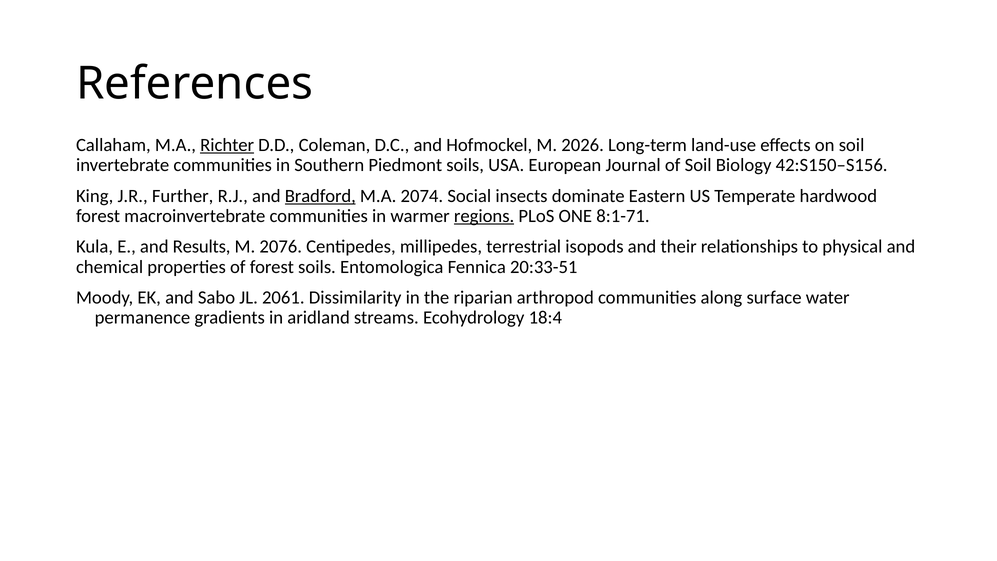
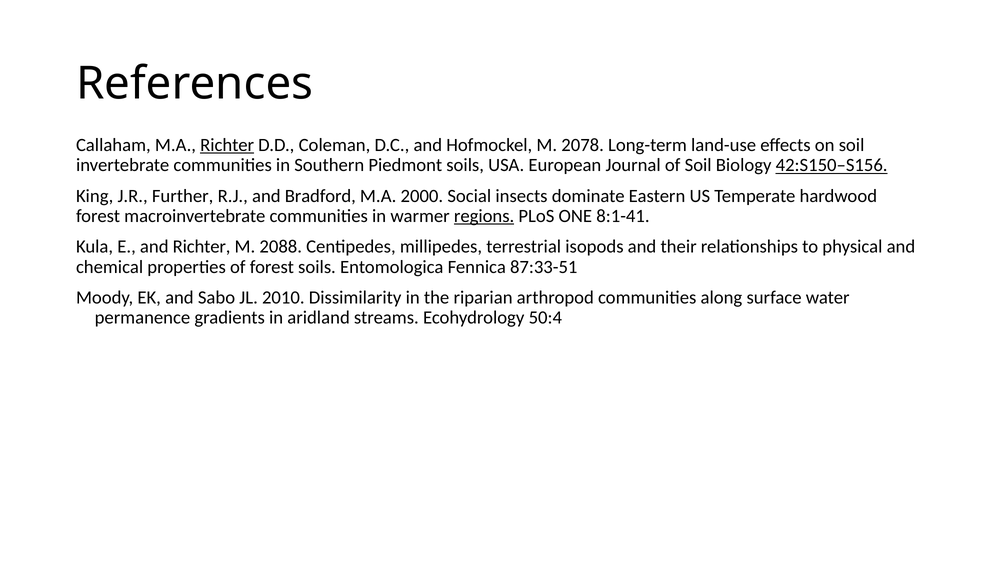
2026: 2026 -> 2078 (583, 145)
42:S150–S156 underline: none -> present (832, 165)
Bradford underline: present -> none (320, 196)
2074: 2074 -> 2000 (422, 196)
8:1-71: 8:1-71 -> 8:1-41 (623, 216)
and Results: Results -> Richter (202, 247)
2076: 2076 -> 2088 (281, 247)
20:33-51: 20:33-51 -> 87:33-51 (544, 267)
2061: 2061 -> 2010 (283, 297)
18:4: 18:4 -> 50:4 (545, 318)
